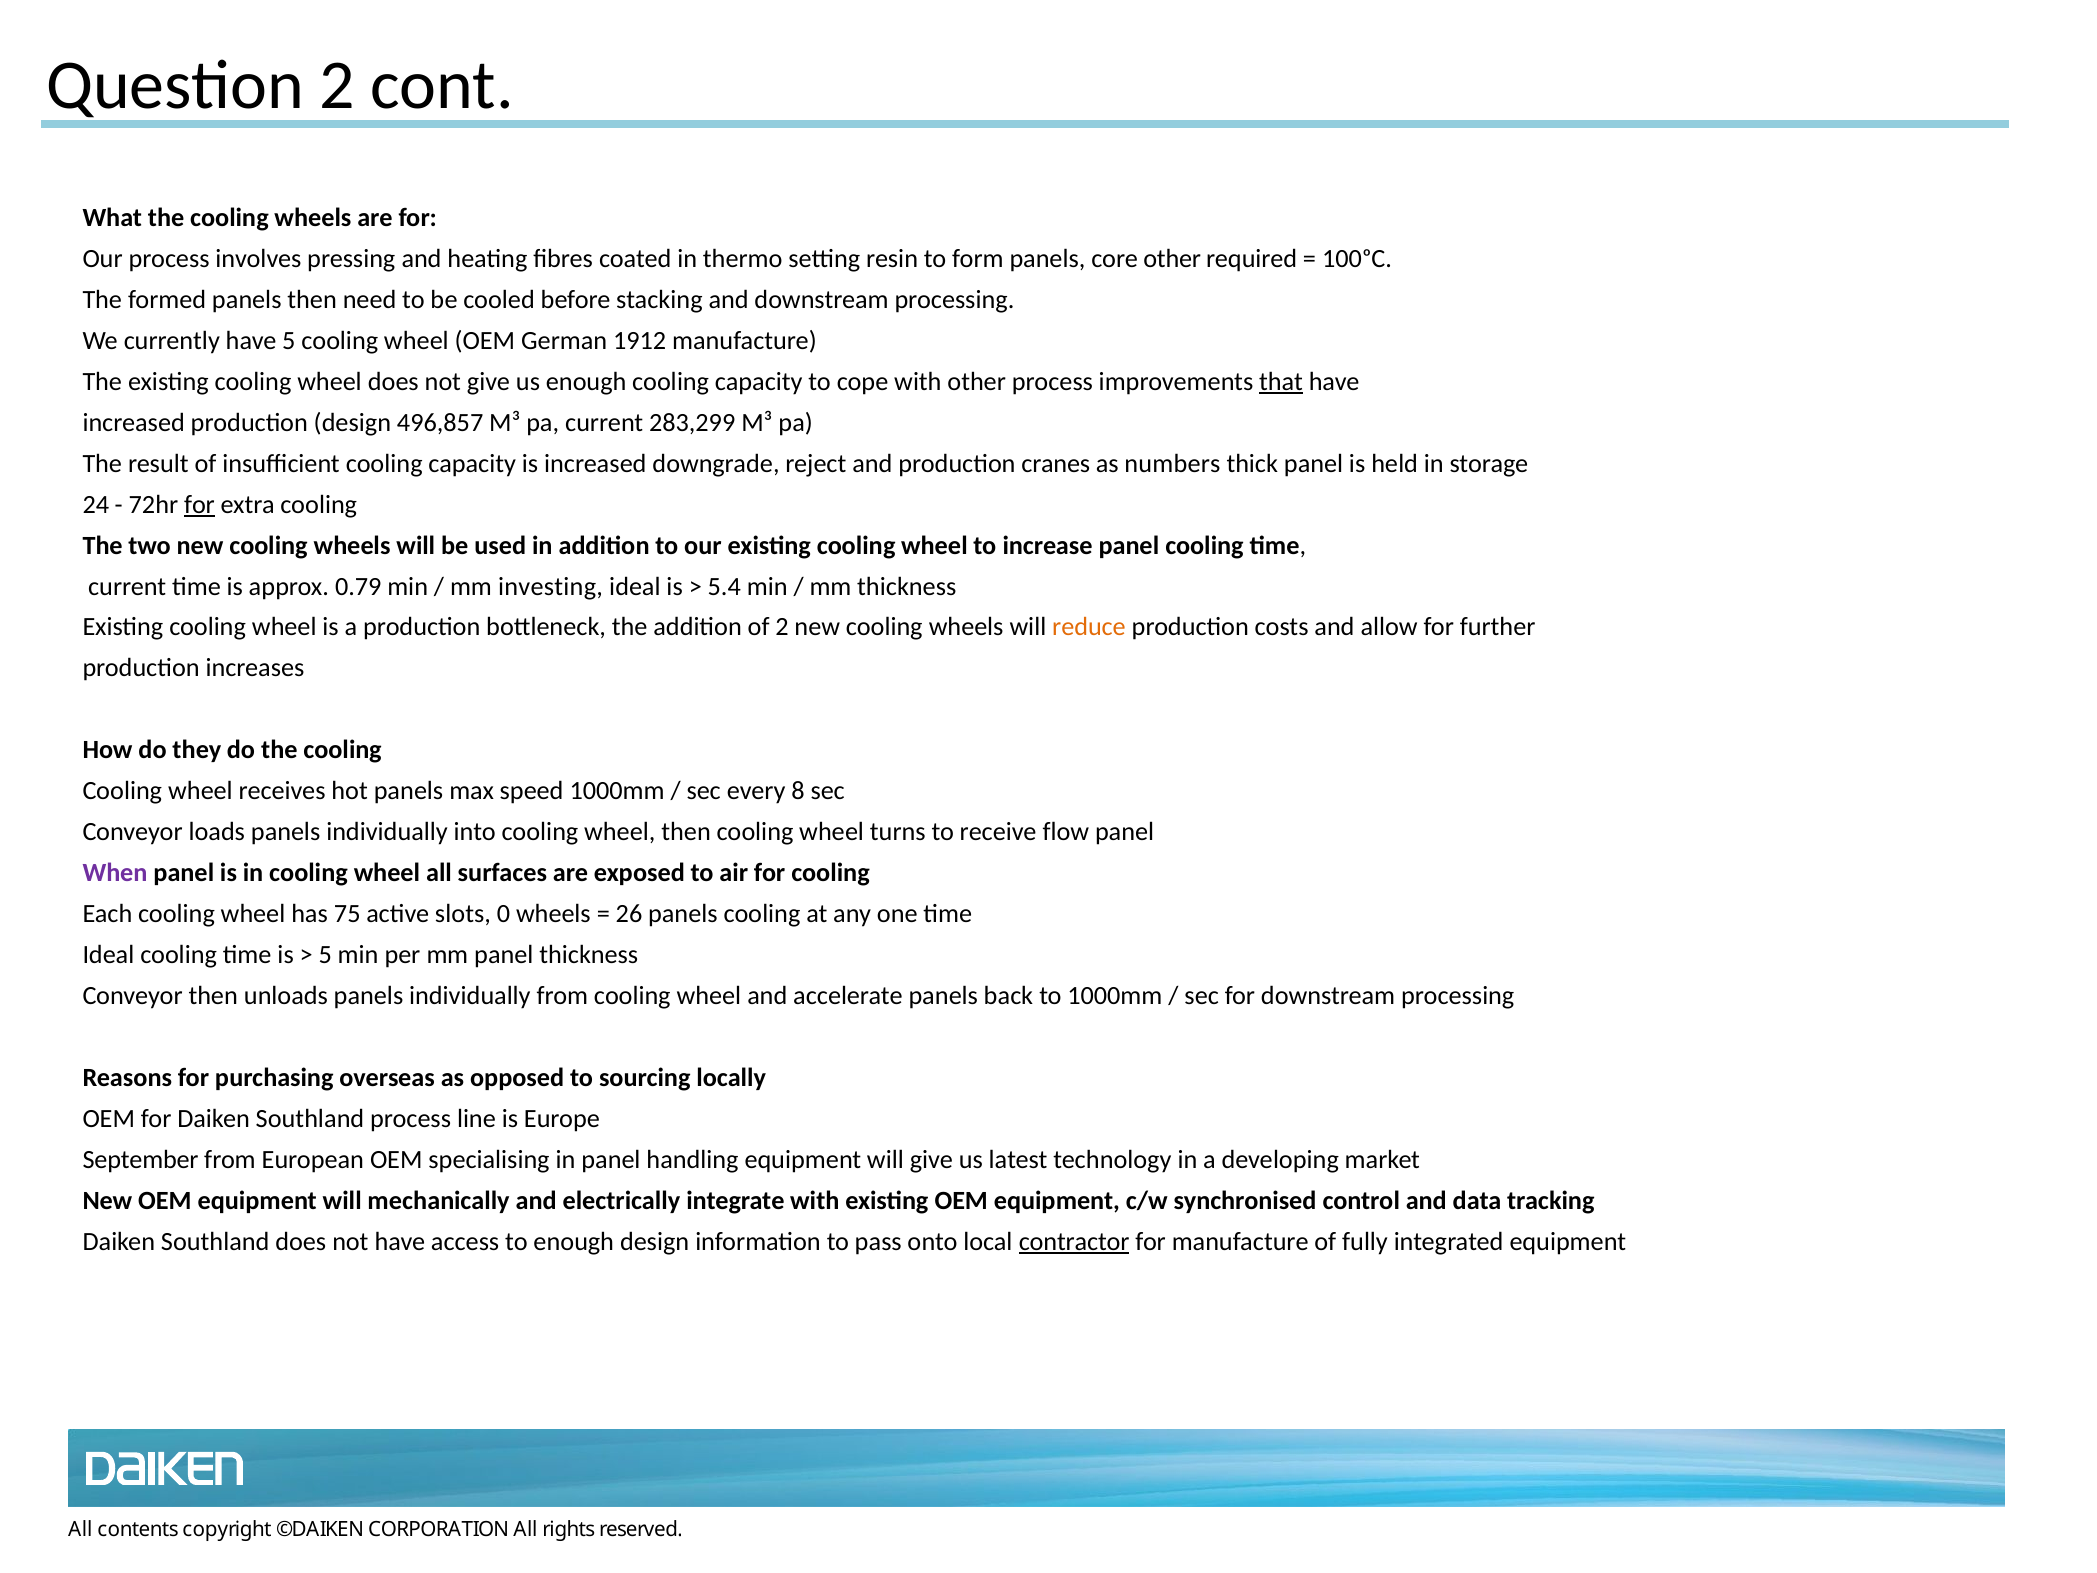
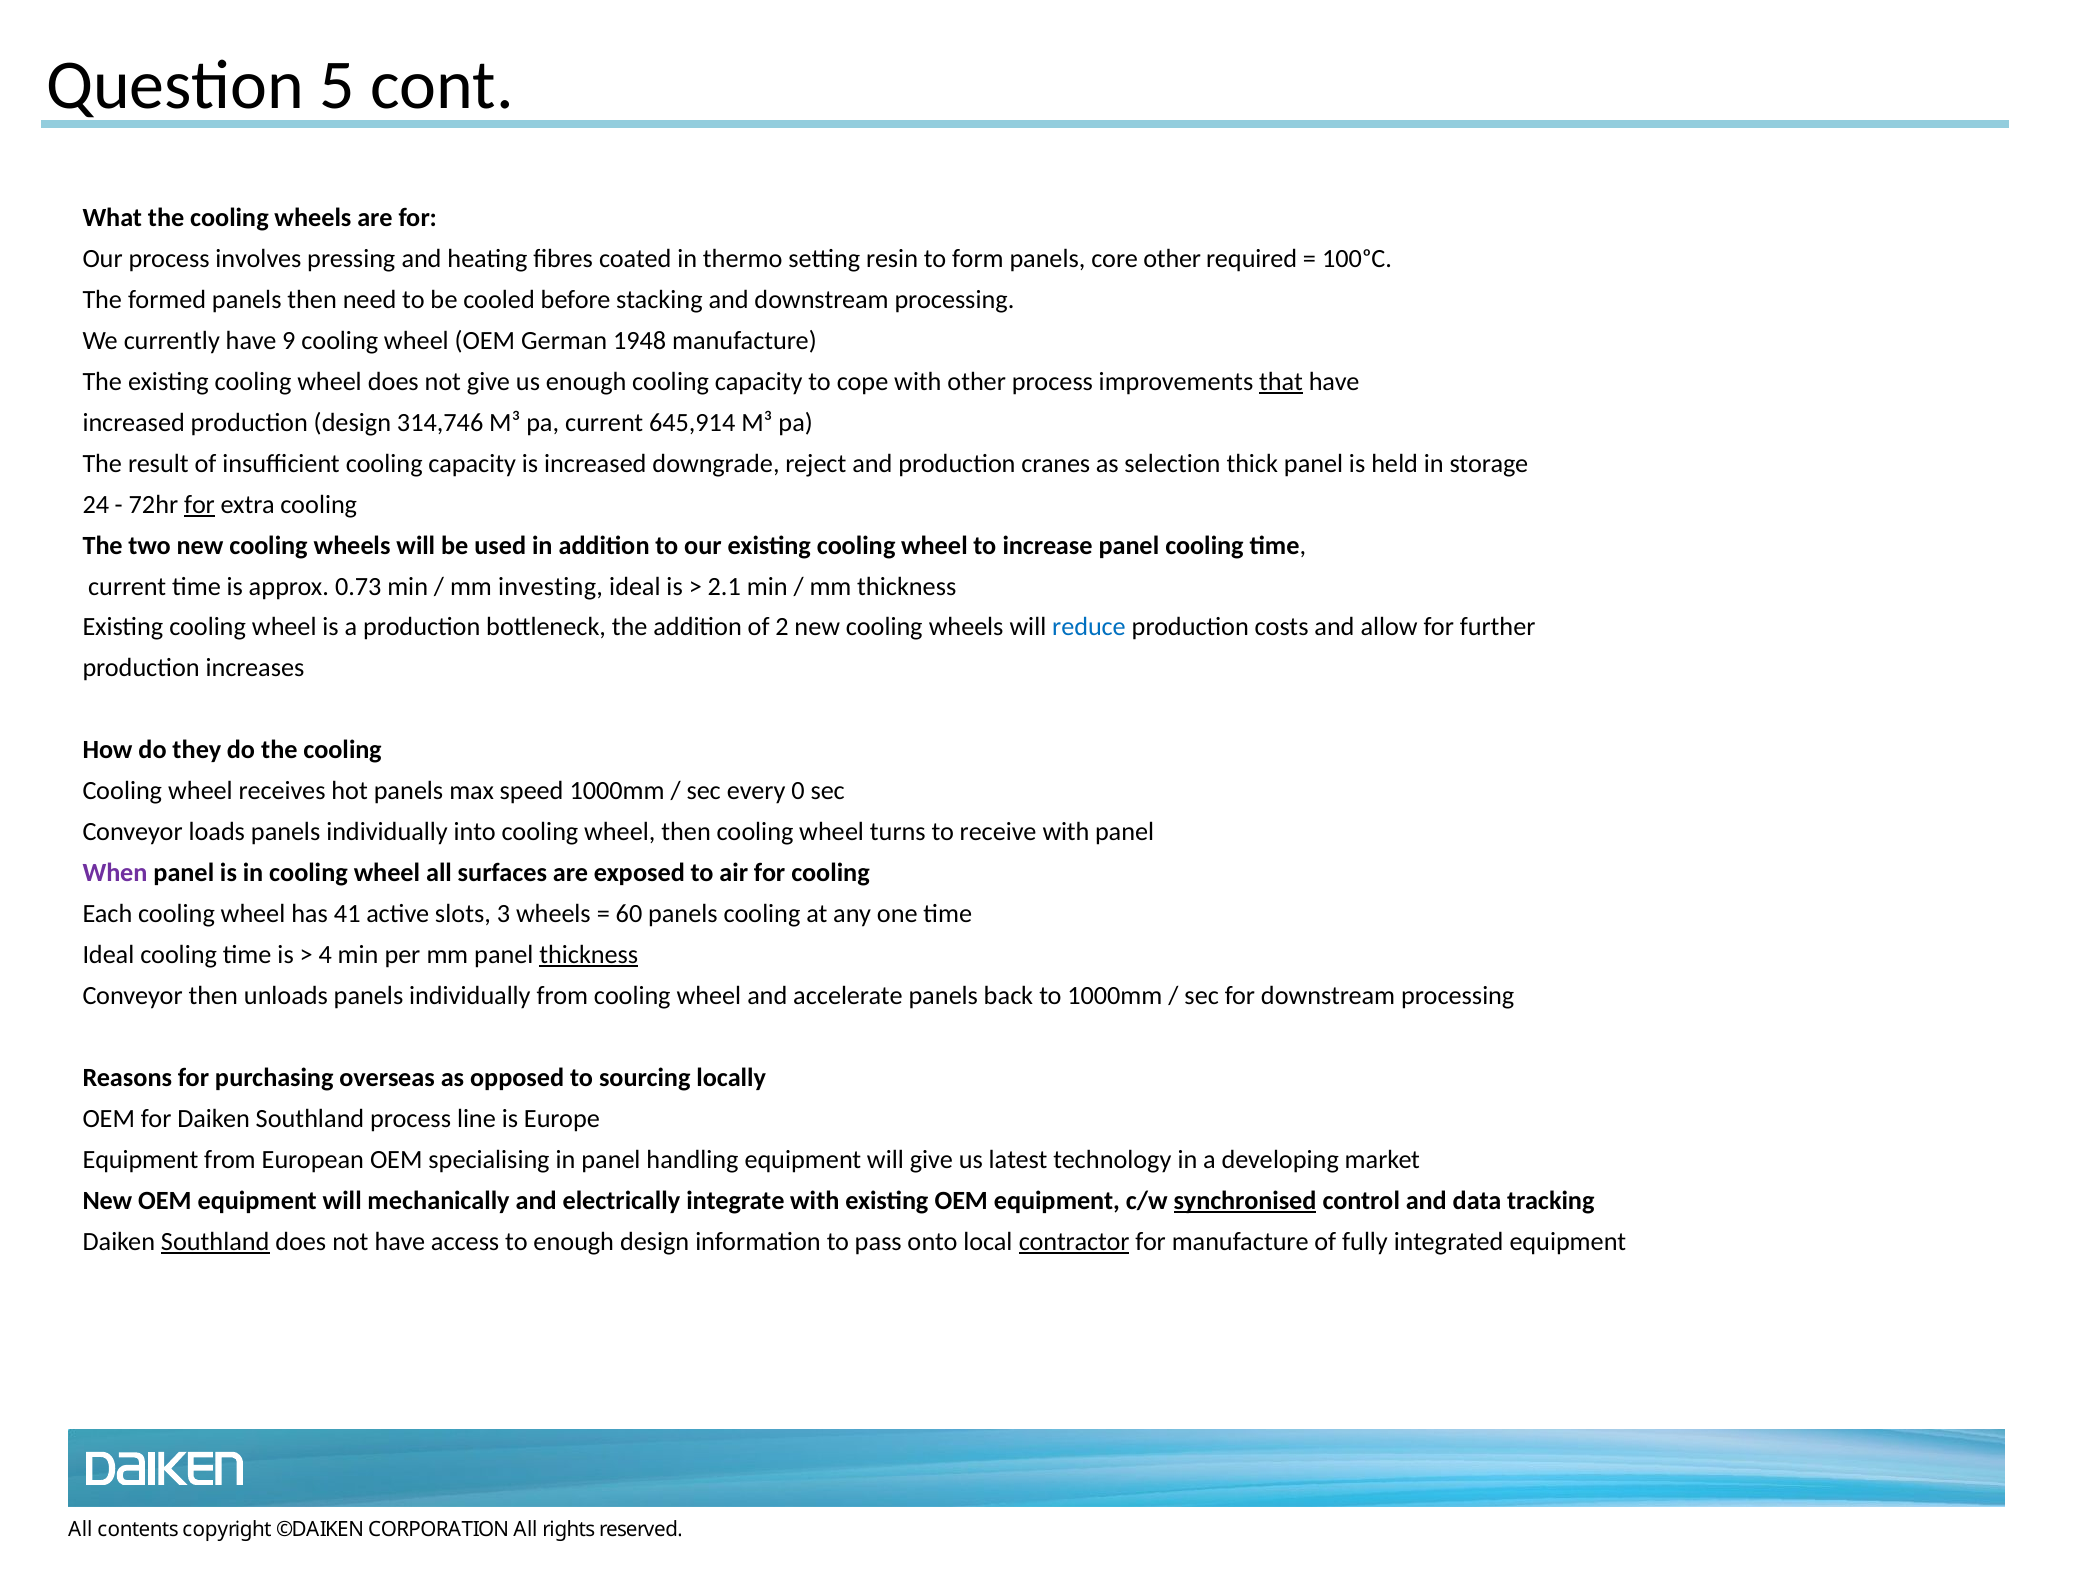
Question 2: 2 -> 5 (337, 85)
have 5: 5 -> 9 (289, 341)
1912: 1912 -> 1948 (640, 341)
496,857: 496,857 -> 314,746 (440, 422)
283,299: 283,299 -> 645,914 (692, 422)
numbers: numbers -> selection (1172, 463)
0.79: 0.79 -> 0.73 (358, 586)
5.4: 5.4 -> 2.1 (724, 586)
reduce colour: orange -> blue (1089, 627)
8: 8 -> 0 (798, 791)
receive flow: flow -> with (1066, 832)
75: 75 -> 41 (347, 914)
0: 0 -> 3 (504, 914)
26: 26 -> 60 (629, 914)
5: 5 -> 4 (325, 955)
thickness underline: none -> present (589, 955)
September: September -> Equipment (141, 1160)
synchronised underline: none -> present (1245, 1200)
Southland underline: none -> present (215, 1241)
